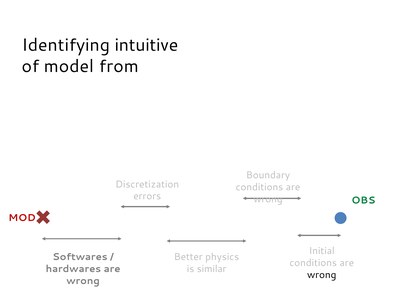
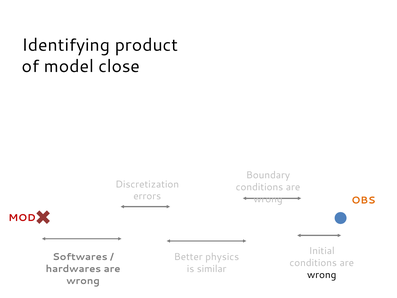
intuitive: intuitive -> product (146, 45)
from: from -> close (119, 66)
OBS colour: green -> orange (363, 200)
